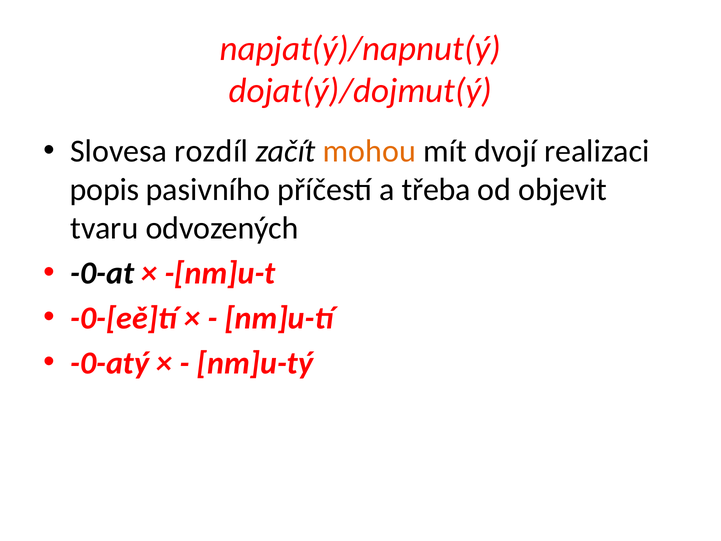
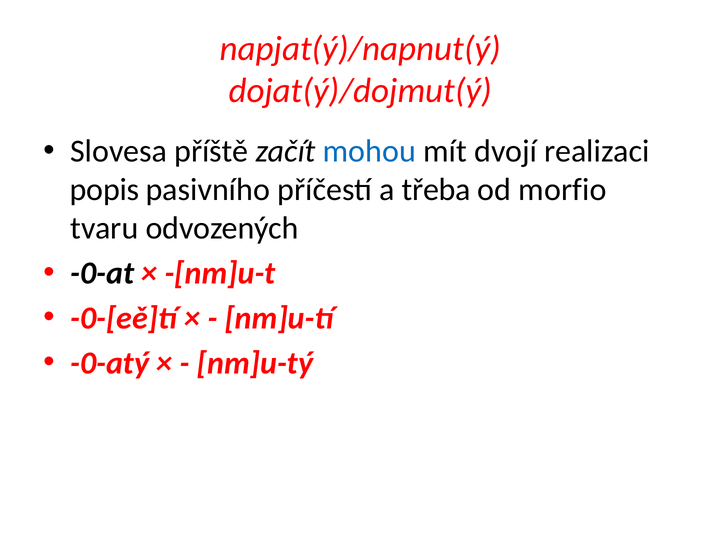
rozdíl: rozdíl -> příště (211, 151)
mohou colour: orange -> blue (369, 151)
objevit: objevit -> morfio (562, 190)
